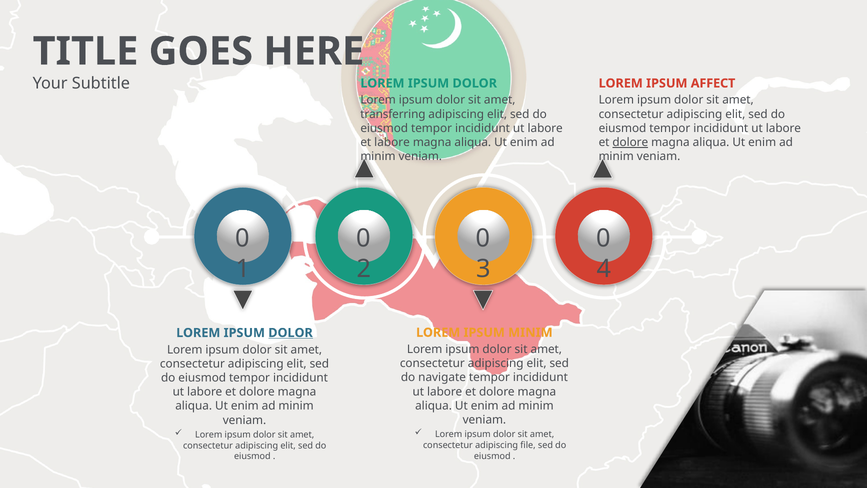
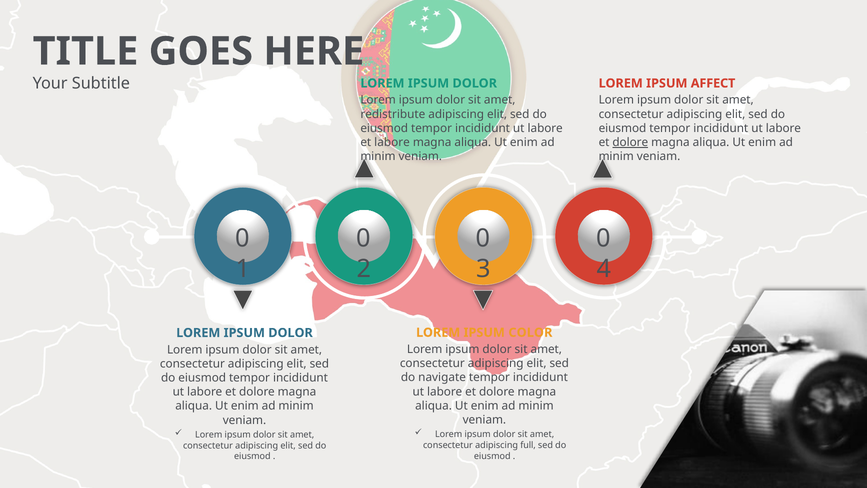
transferring: transferring -> redistribute (393, 114)
IPSUM MINIM: MINIM -> COLOR (530, 332)
DOLOR underline: present -> none (291, 333)
file: file -> full (528, 445)
